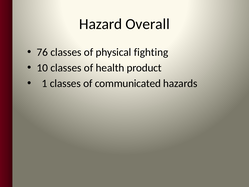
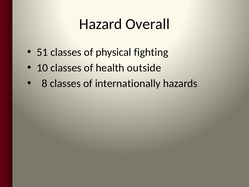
76: 76 -> 51 (42, 52)
product: product -> outside (144, 68)
1: 1 -> 8 (45, 83)
communicated: communicated -> internationally (128, 83)
